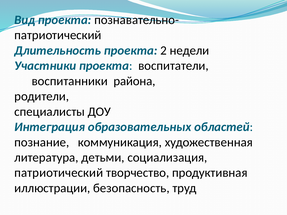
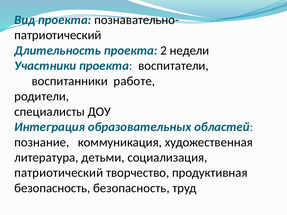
района: района -> работе (134, 81)
иллюстрации: иллюстрации -> безопасность (52, 188)
